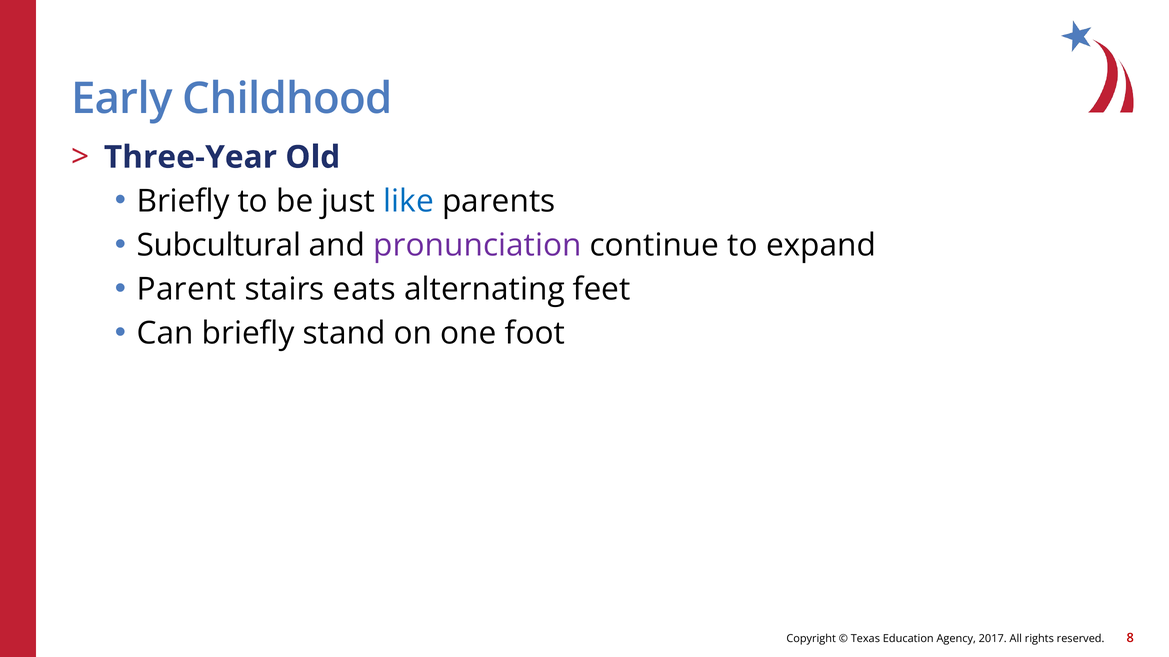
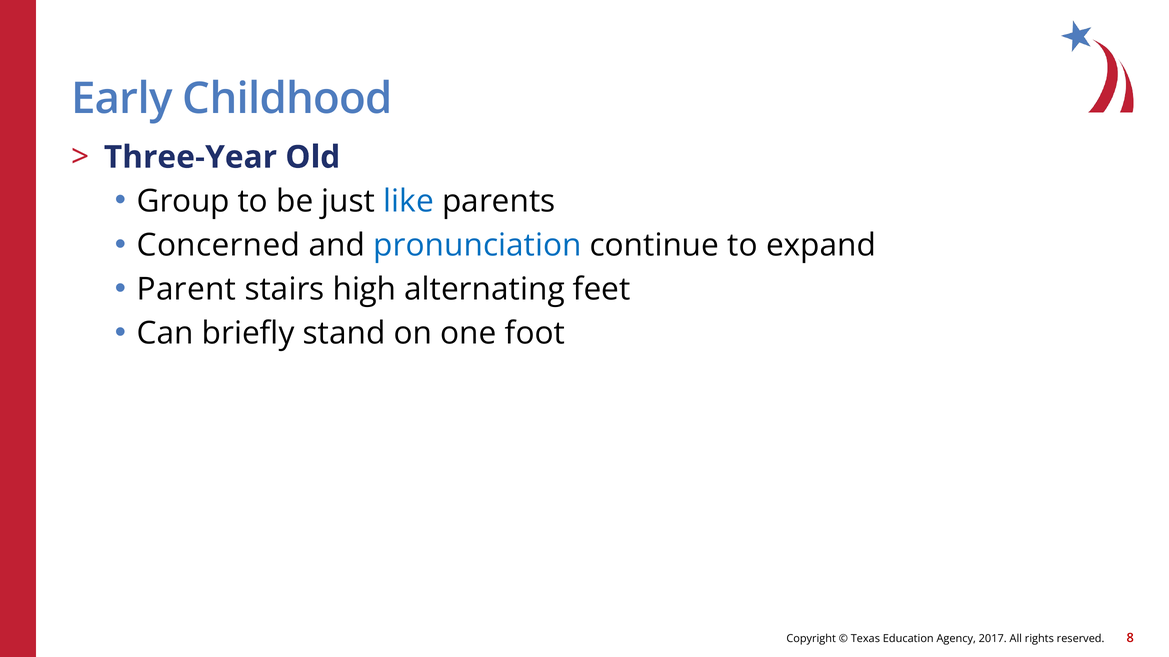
Briefly: Briefly -> Group (183, 201)
Subcultural: Subcultural -> Concerned (219, 246)
pronunciation colour: purple -> blue (477, 246)
eats: eats -> high (365, 290)
